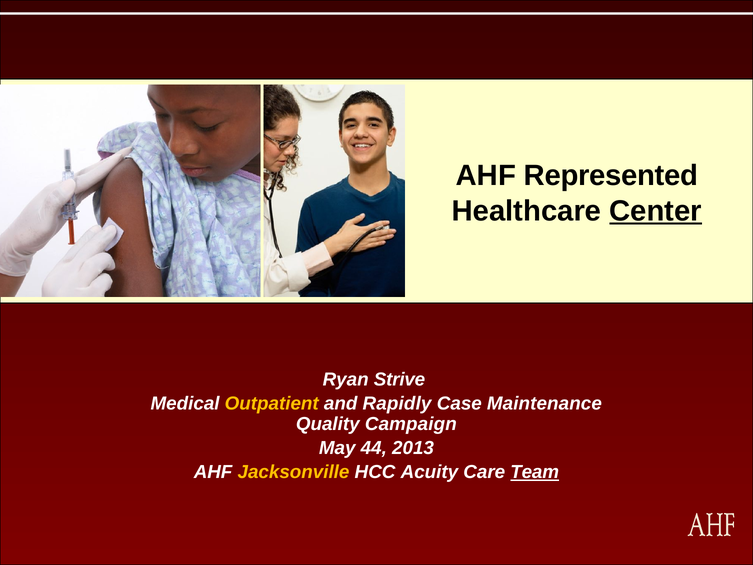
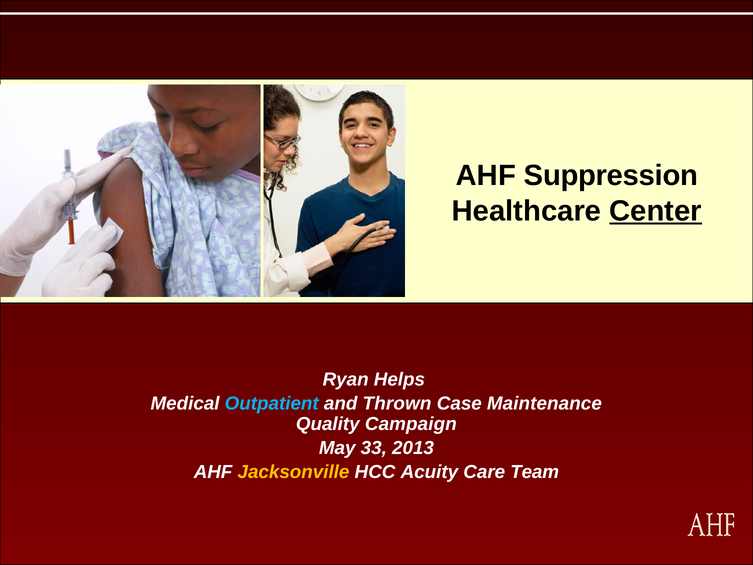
Represented: Represented -> Suppression (611, 176)
Strive: Strive -> Helps (399, 379)
Outpatient colour: yellow -> light blue (272, 403)
Rapidly: Rapidly -> Thrown (397, 403)
44: 44 -> 33 (374, 448)
Team underline: present -> none (535, 472)
